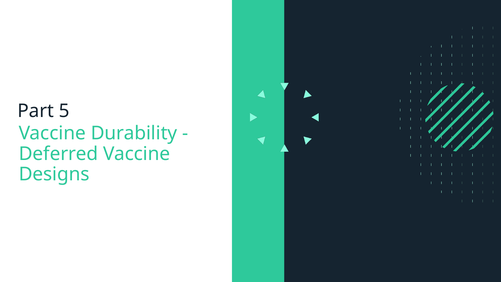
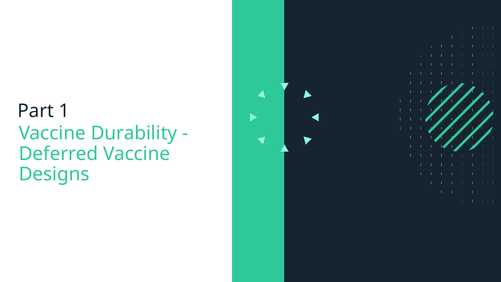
5: 5 -> 1 (64, 111)
